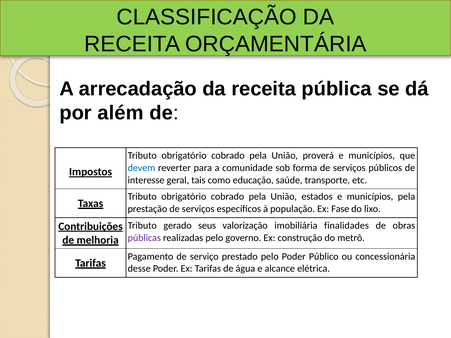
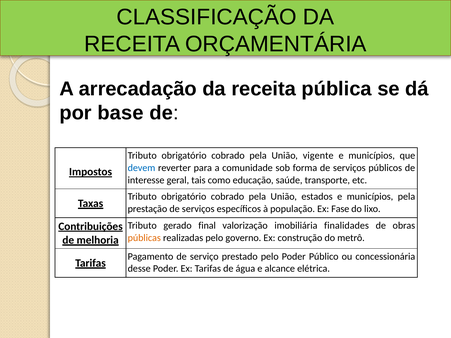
além: além -> base (121, 113)
proverá: proverá -> vigente (318, 156)
seus: seus -> final (207, 226)
públicas colour: purple -> orange (144, 238)
